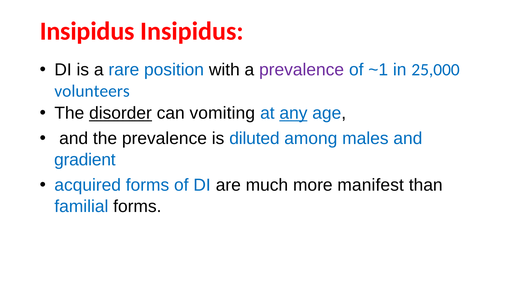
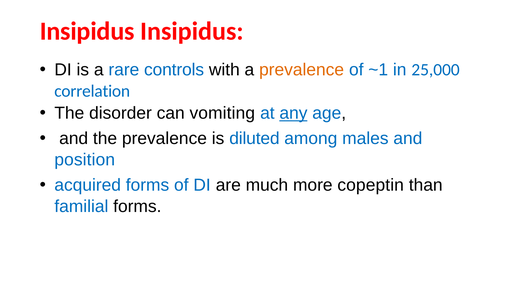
position: position -> controls (174, 70)
prevalence colour: purple -> orange (302, 70)
volunteers: volunteers -> correlation (92, 91)
disorder underline: present -> none (120, 113)
gradient: gradient -> position (85, 160)
manifest: manifest -> copeptin (371, 185)
